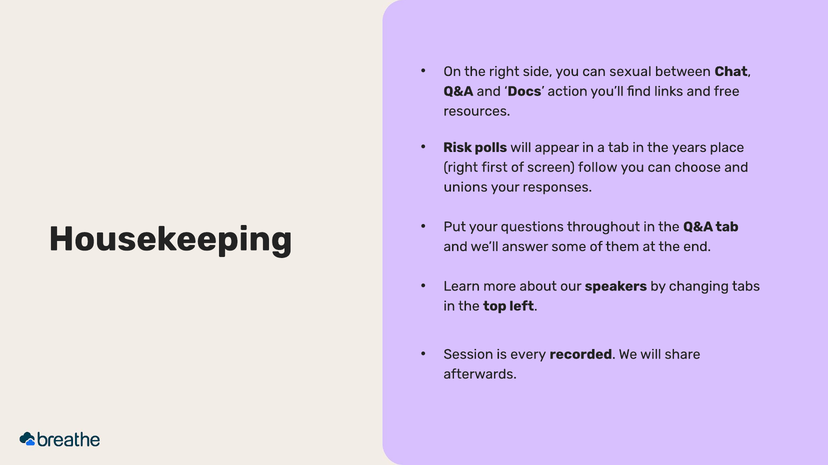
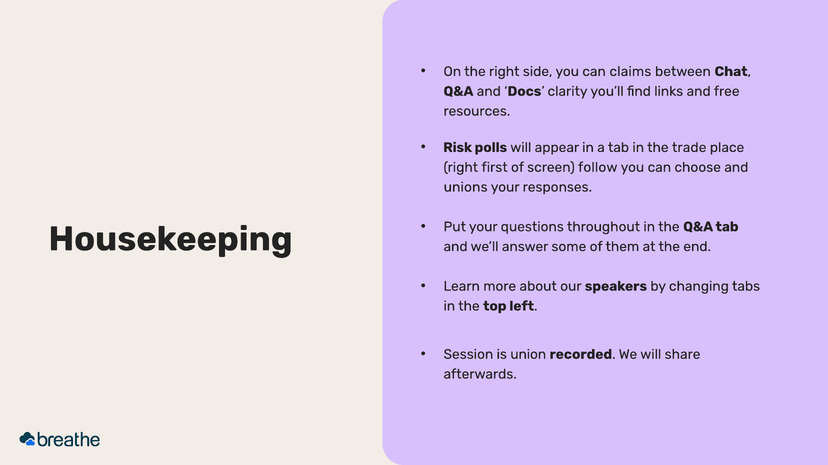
sexual: sexual -> claims (630, 72)
action: action -> clarity (568, 91)
years: years -> trade (689, 148)
every: every -> union (528, 355)
